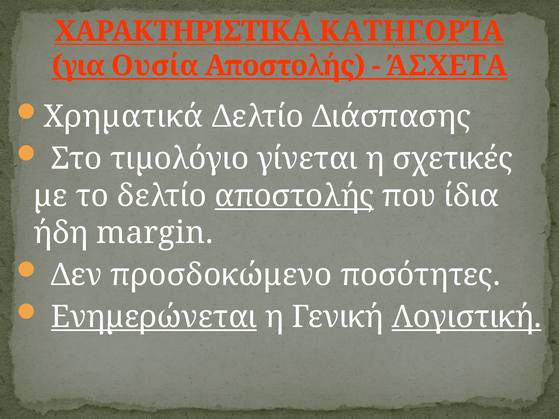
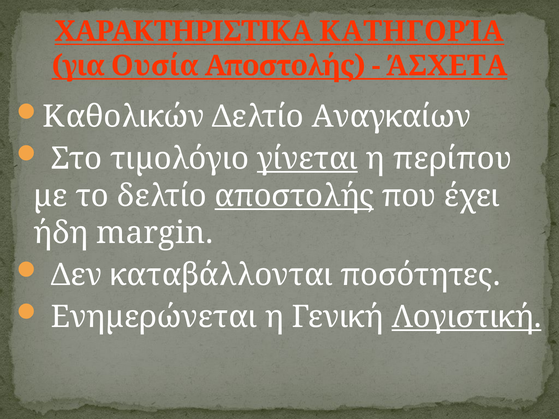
Χρηµατικά: Χρηµατικά -> Καθολικών (124, 117)
Διάσπασης: Διάσπασης -> Αναγκαίων (391, 117)
γίνεται underline: none -> present (307, 159)
σχετικές: σχετικές -> περίπου (453, 159)
ίδια: ίδια -> έχει (472, 196)
προσδοκώμενο: προσδοκώμενο -> καταβάλλονται (221, 275)
Ενηµερώνεται underline: present -> none (154, 317)
